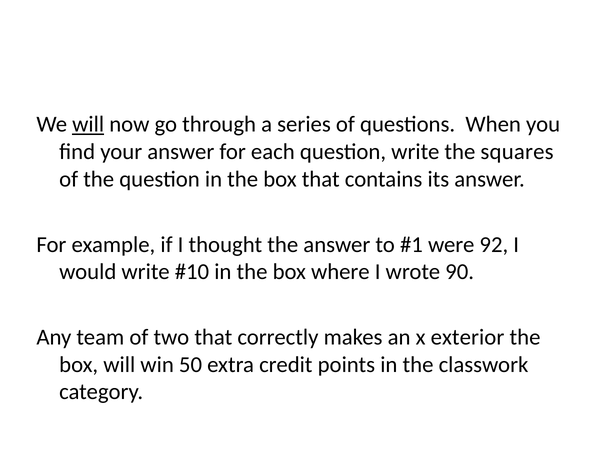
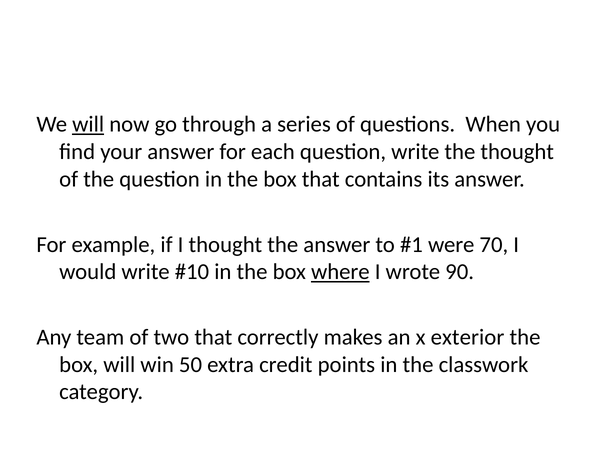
the squares: squares -> thought (517, 152)
92: 92 -> 70 (494, 245)
where underline: none -> present (340, 272)
